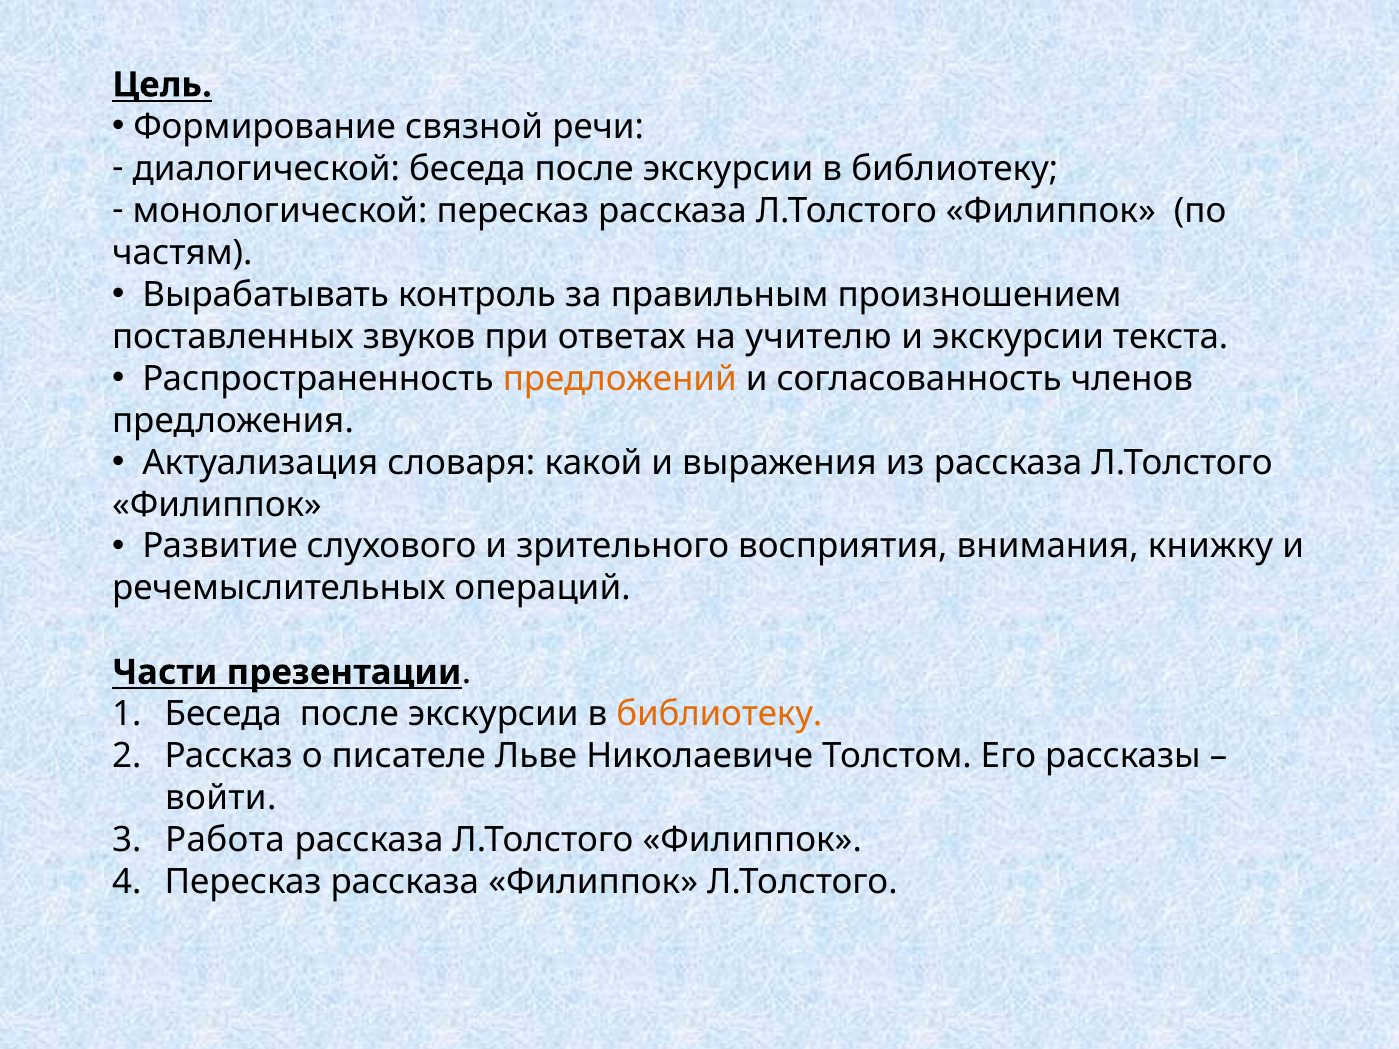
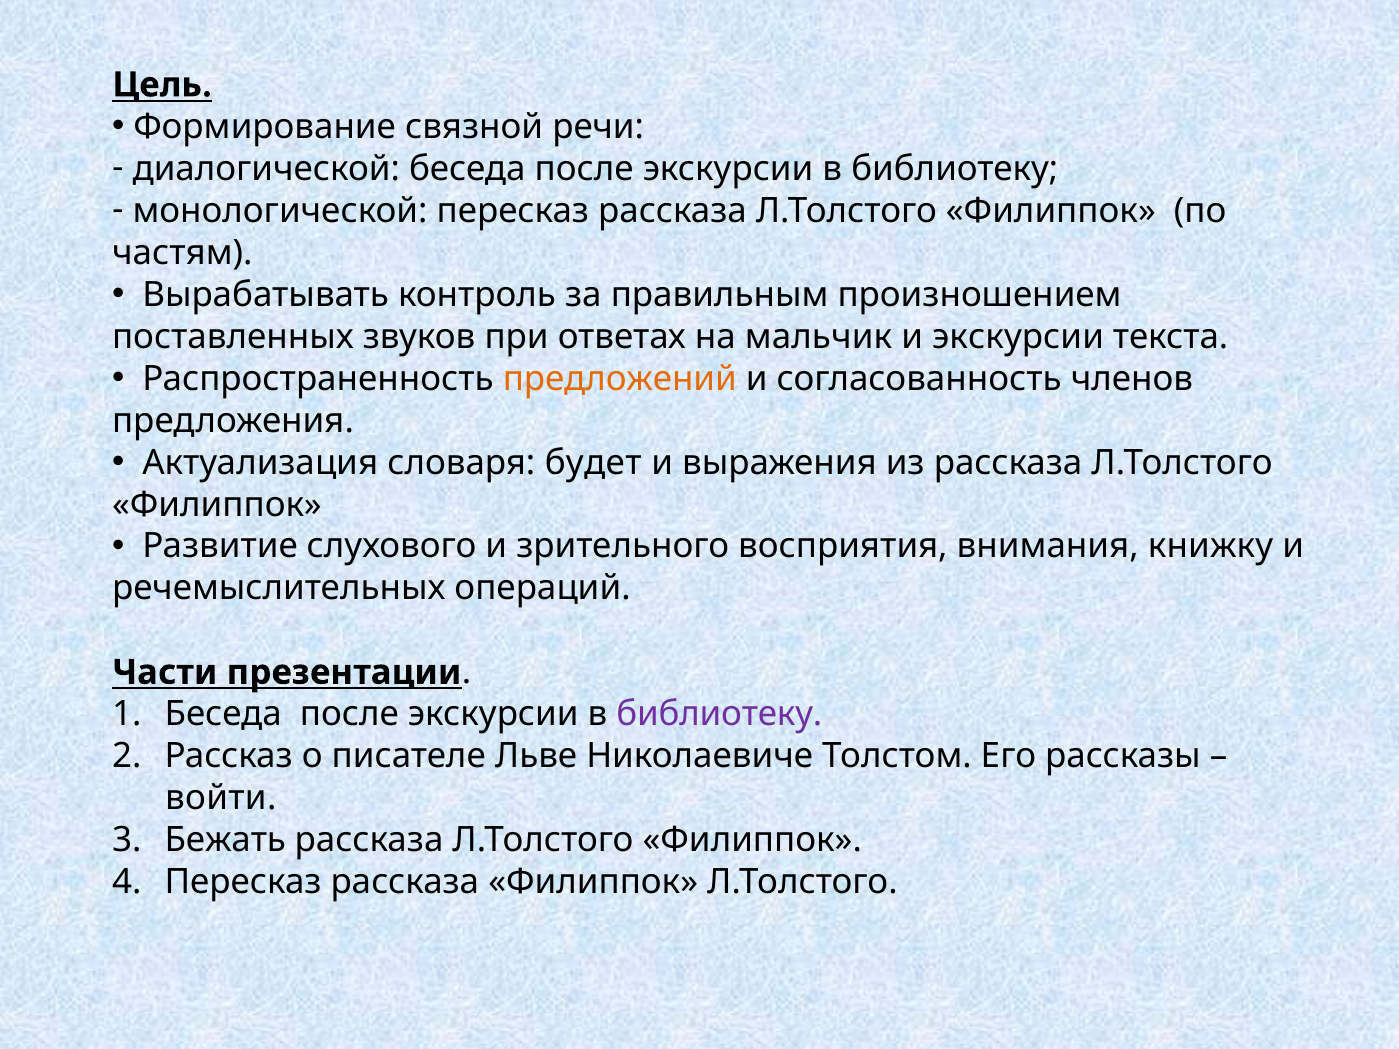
учителю: учителю -> мальчик (819, 337)
какой: какой -> будет (593, 463)
библиотеку colour: orange -> purple (719, 714)
Работа: Работа -> Бежать (225, 840)
